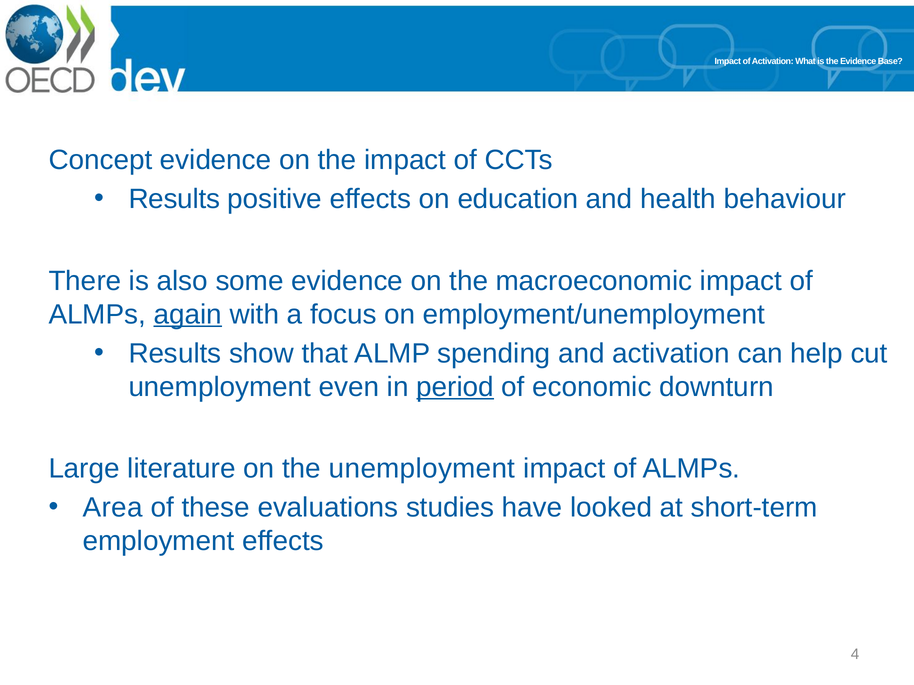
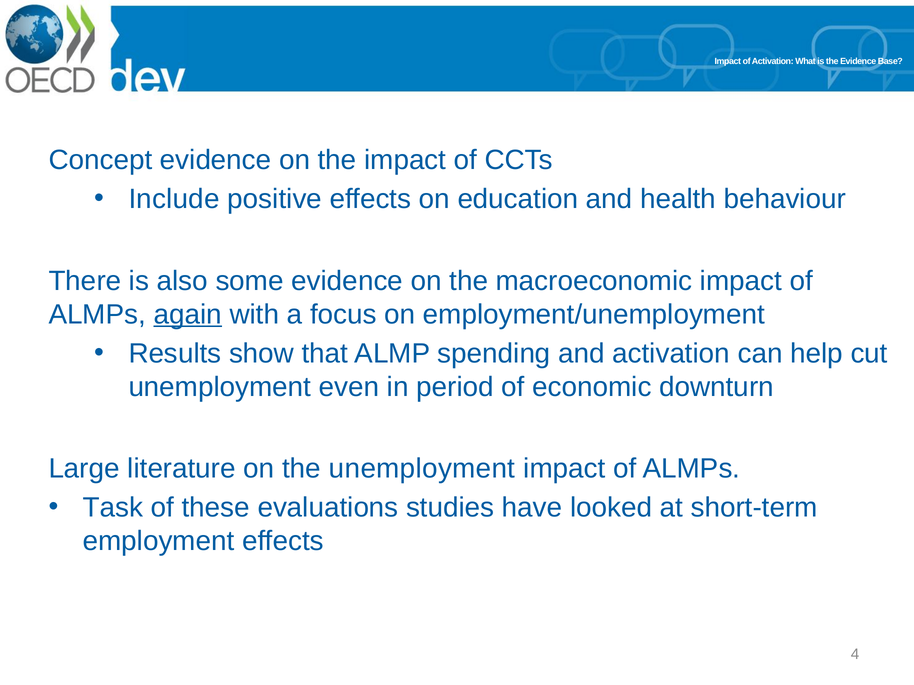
Results: Results -> Include (174, 199)
period underline: present -> none (455, 387)
Area: Area -> Task (113, 508)
